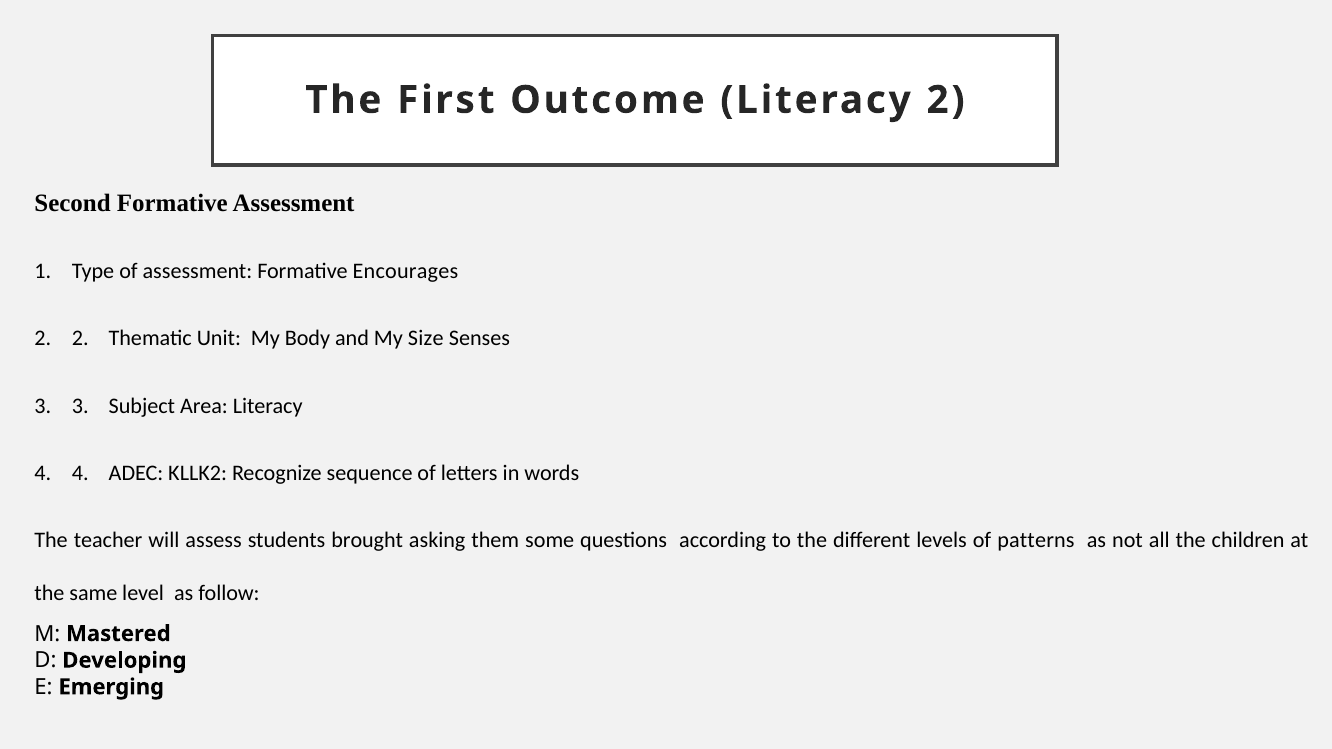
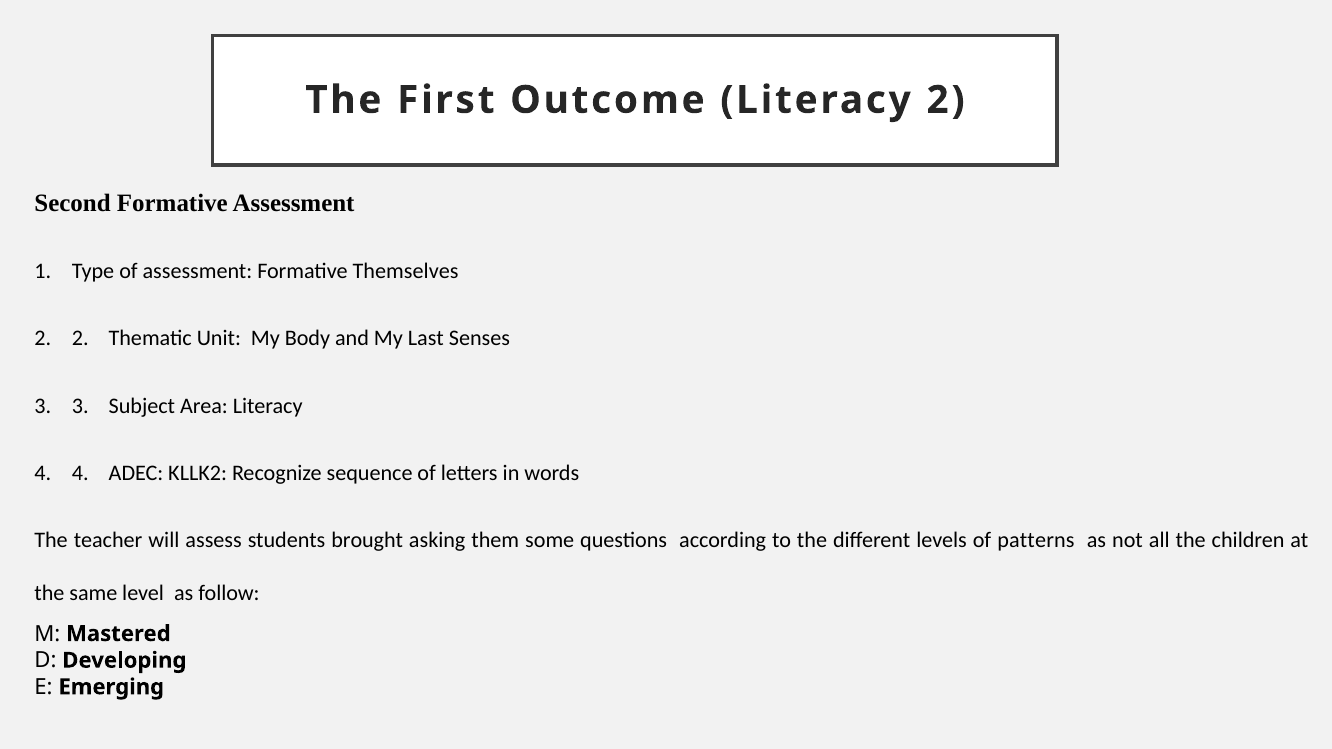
Encourages: Encourages -> Themselves (406, 272)
Size: Size -> Last (426, 339)
